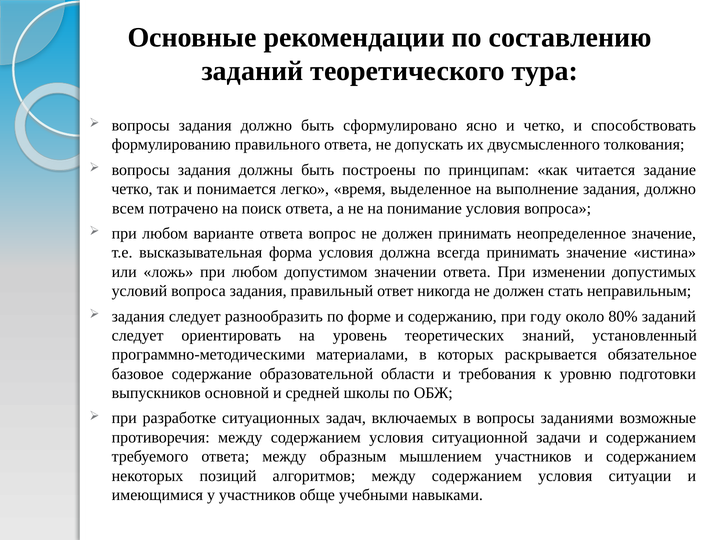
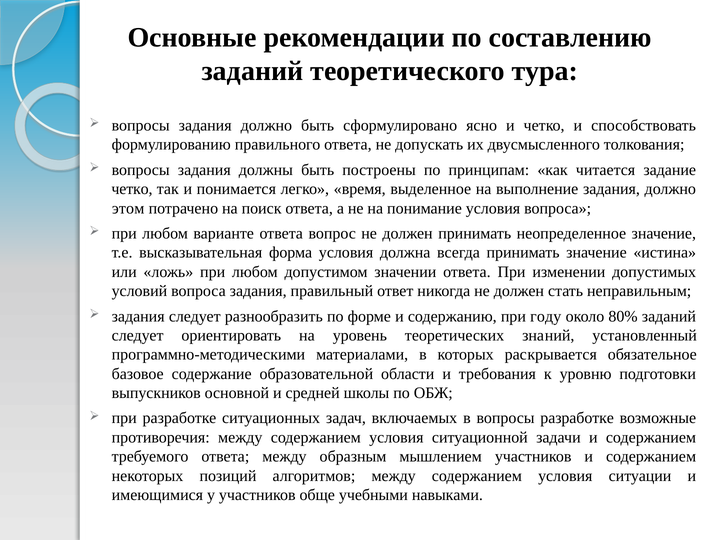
всем: всем -> этом (128, 208)
вопросы заданиями: заданиями -> разработке (577, 418)
